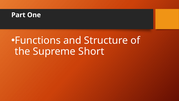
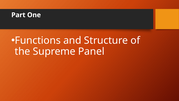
Short: Short -> Panel (91, 51)
